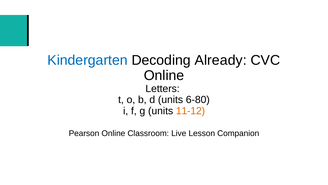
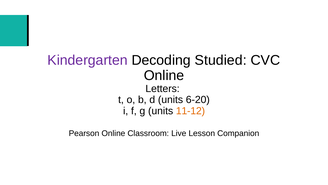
Kindergarten colour: blue -> purple (88, 60)
Already: Already -> Studied (221, 60)
6-80: 6-80 -> 6-20 (198, 100)
